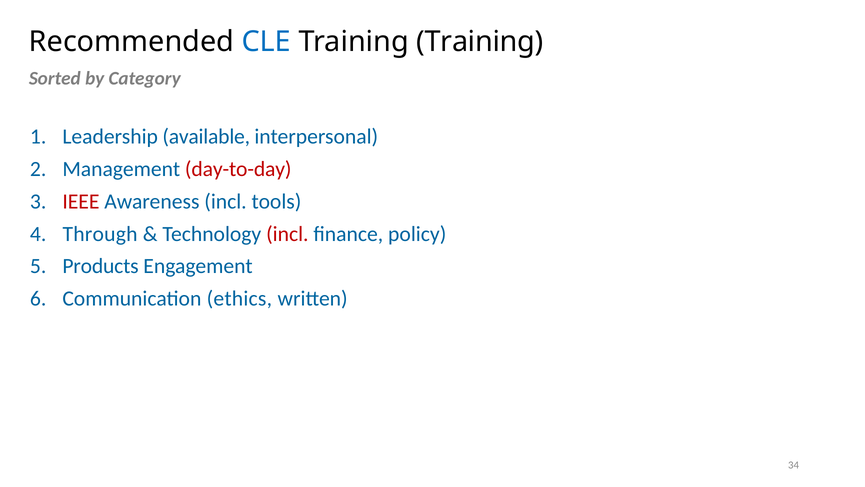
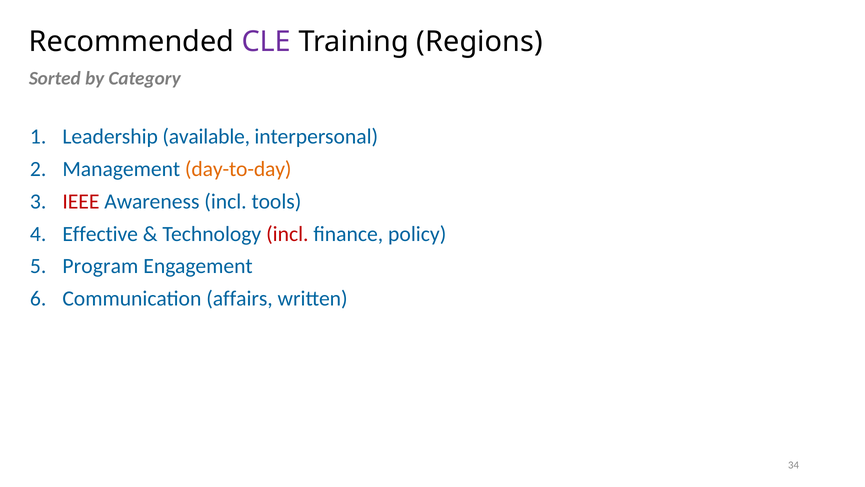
CLE colour: blue -> purple (266, 42)
Training Training: Training -> Regions (480, 42)
day-to-day colour: red -> orange (238, 169)
Through: Through -> Effective (100, 234)
Products: Products -> Program (100, 266)
ethics: ethics -> affairs (239, 298)
